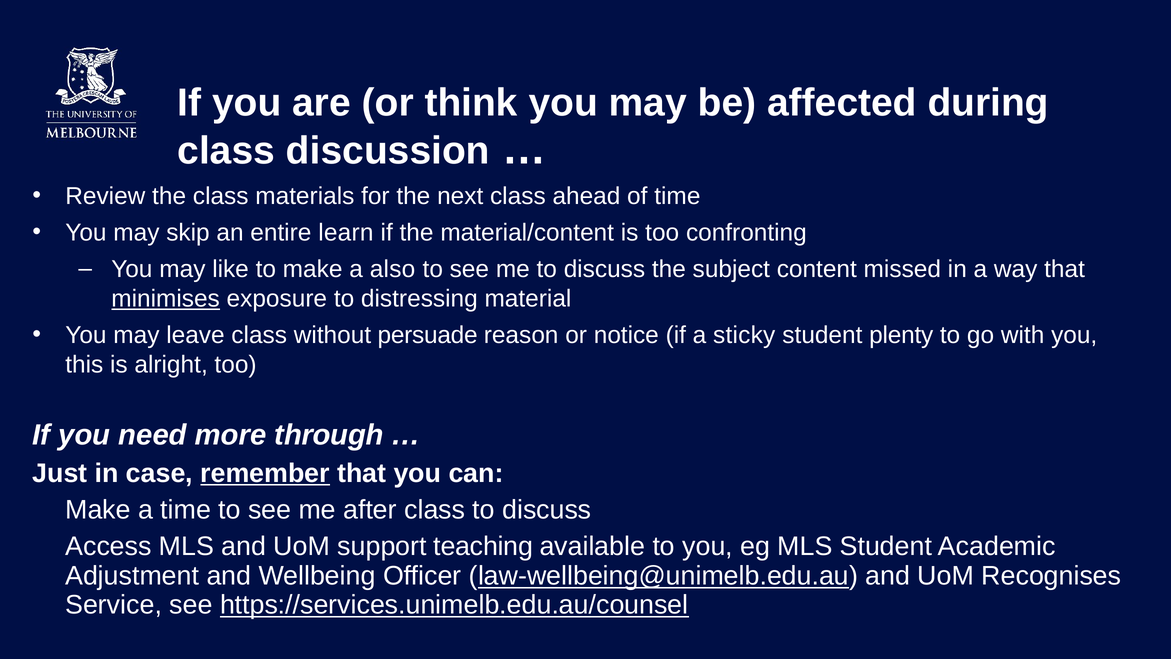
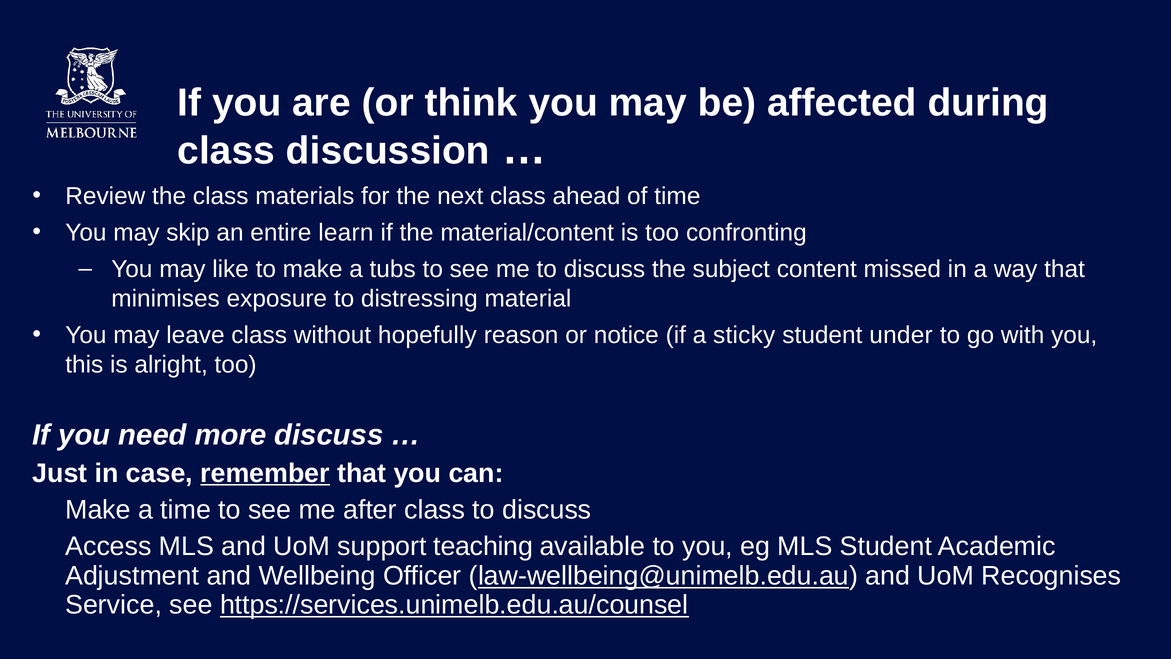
also: also -> tubs (393, 269)
minimises underline: present -> none (166, 298)
persuade: persuade -> hopefully (427, 335)
plenty: plenty -> under (901, 335)
more through: through -> discuss (329, 435)
